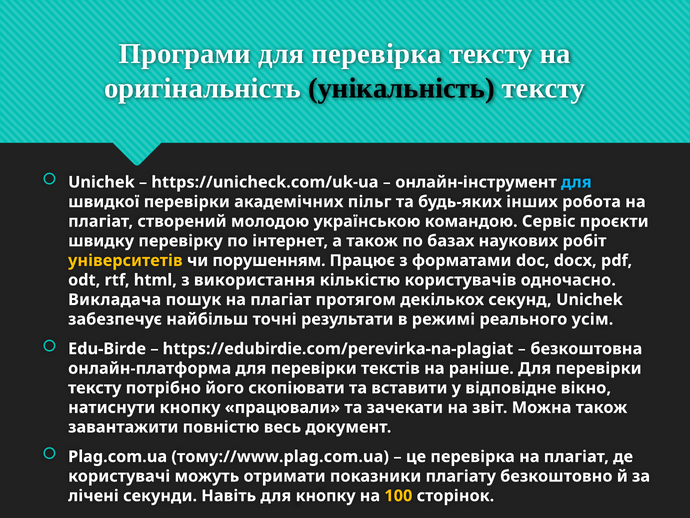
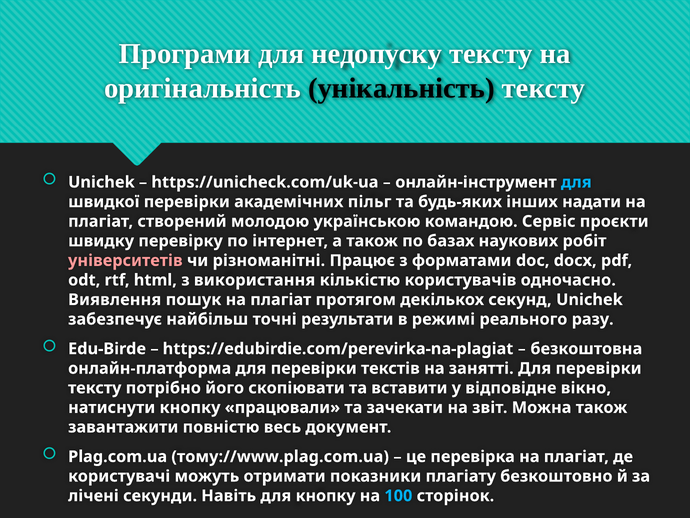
для перевірка: перевірка -> недопуску (377, 54)
робота: робота -> надати (592, 202)
університетів colour: yellow -> pink (125, 260)
порушенням: порушенням -> різноманітні (269, 260)
Викладача: Викладача -> Виявлення (115, 299)
усім: усім -> разу (593, 319)
раніше: раніше -> занятті (481, 368)
100 colour: yellow -> light blue (398, 495)
